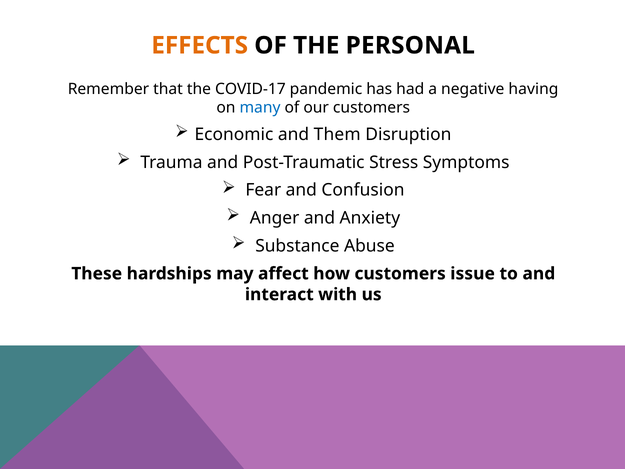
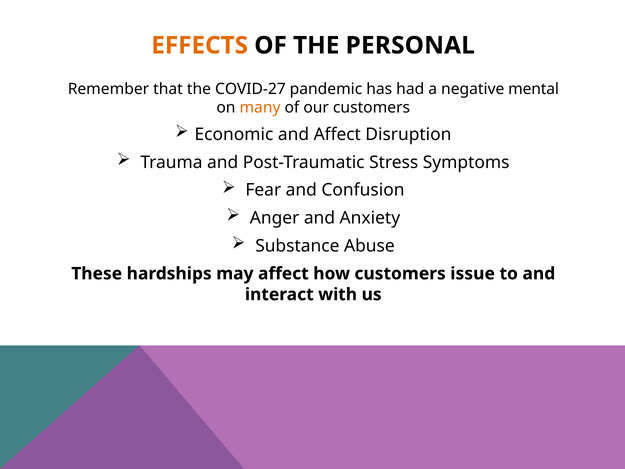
COVID-17: COVID-17 -> COVID-27 (250, 89)
having: having -> mental (534, 89)
many colour: blue -> orange (260, 108)
and Them: Them -> Affect (337, 134)
